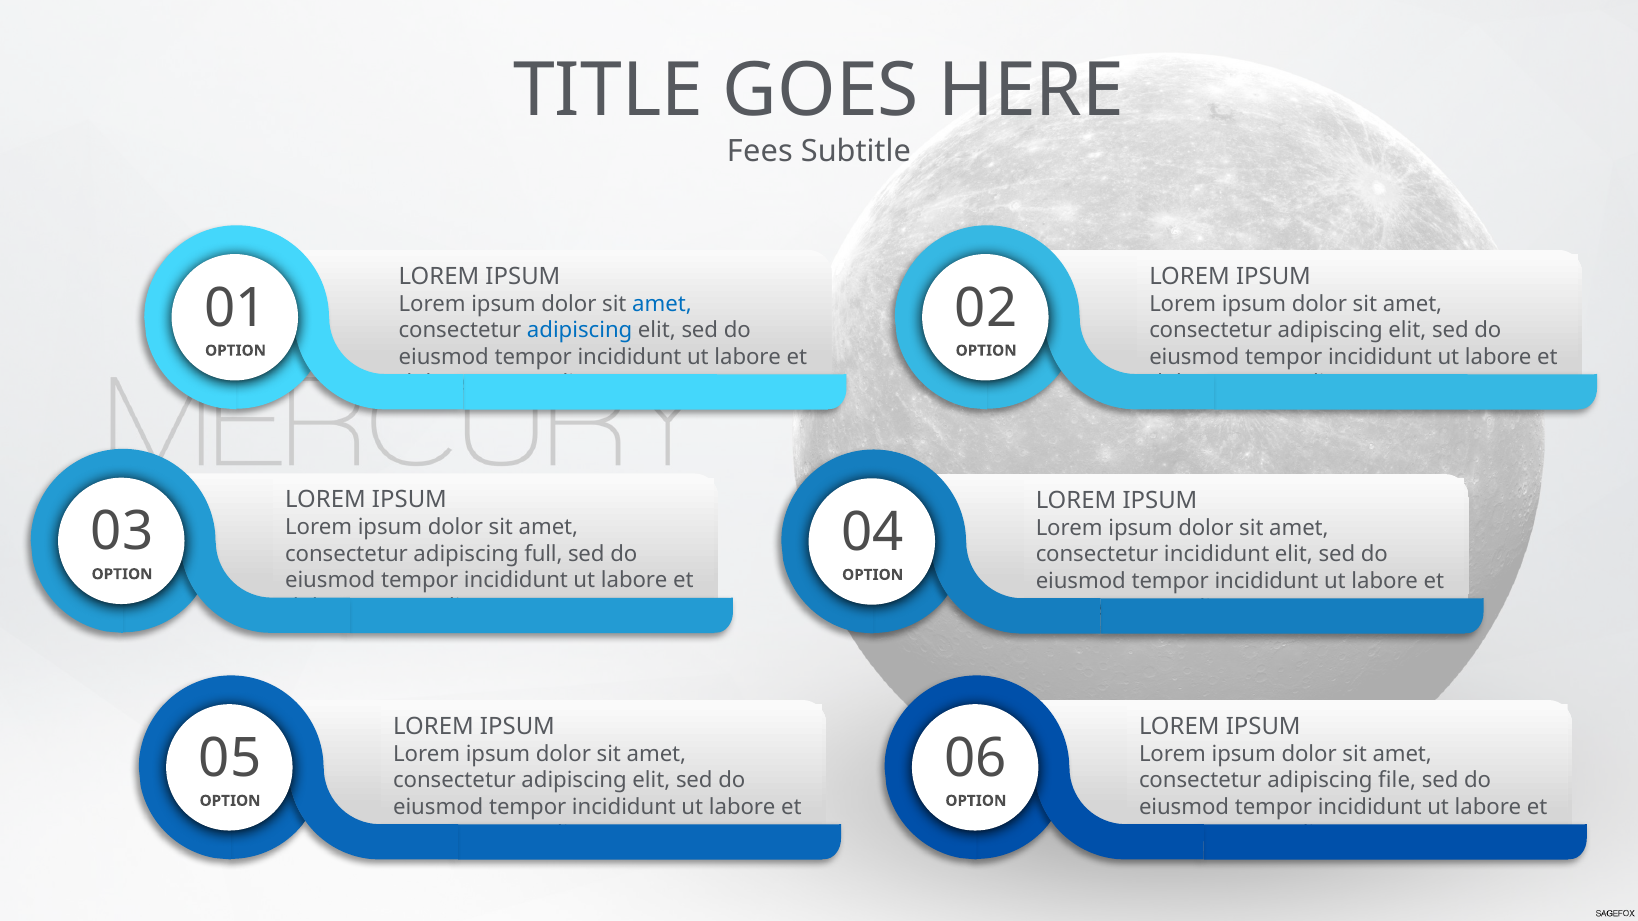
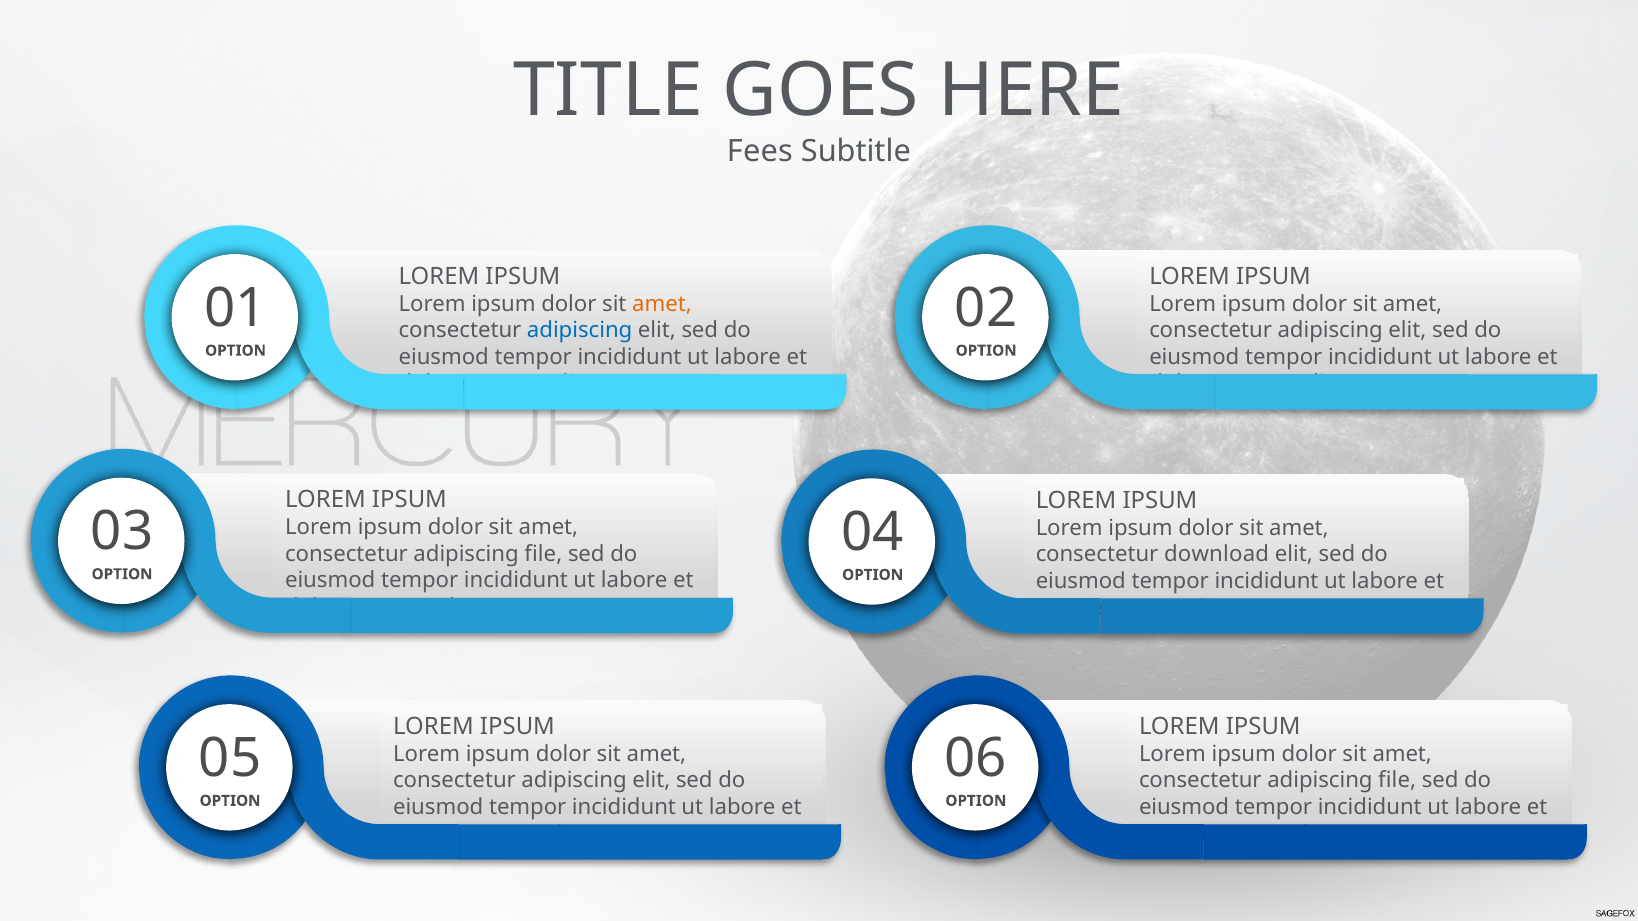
amet colour: blue -> orange (662, 304)
full: full -> file (543, 554)
incididunt: incididunt -> download (1217, 555)
